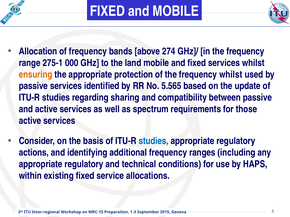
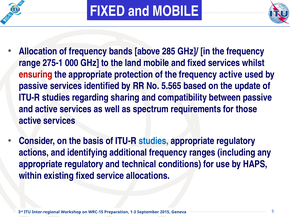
274: 274 -> 285 (169, 51)
ensuring colour: orange -> red (36, 75)
frequency whilst: whilst -> active (231, 75)
